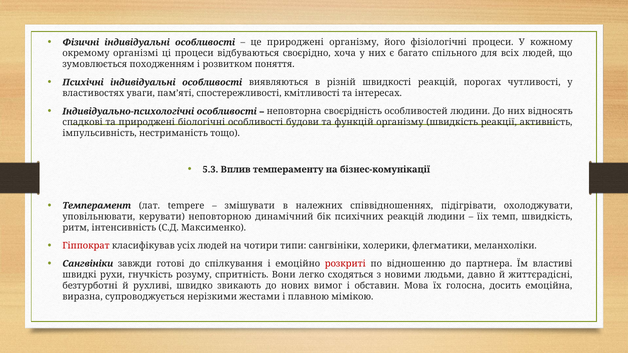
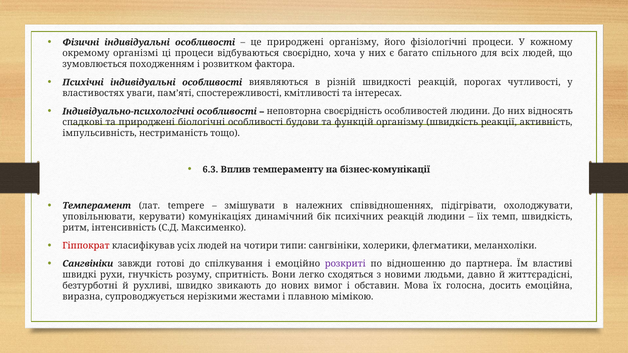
поняття: поняття -> фактора (275, 64)
5.3: 5.3 -> 6.3 (210, 170)
неповторною: неповторною -> комунікаціях (220, 217)
розкриті colour: red -> purple (345, 264)
